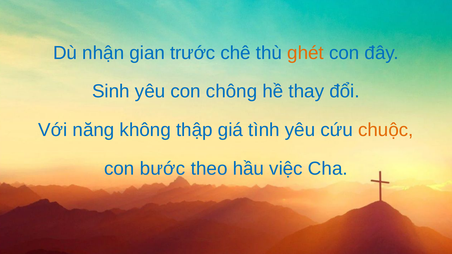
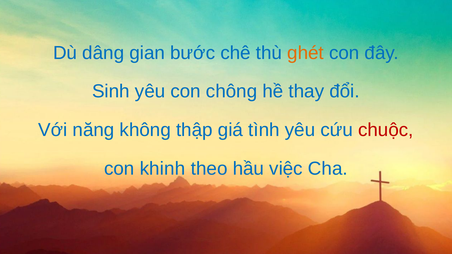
nhận: nhận -> dâng (103, 53)
trước: trước -> bước (193, 53)
chuộc colour: orange -> red (386, 130)
bước: bước -> khinh (163, 169)
